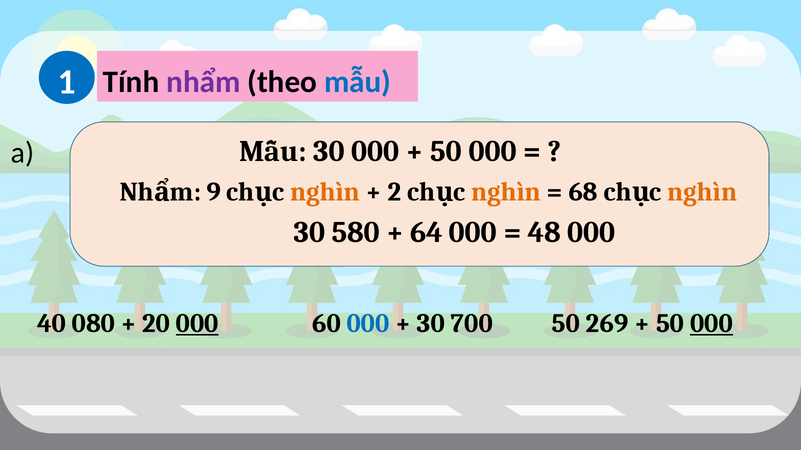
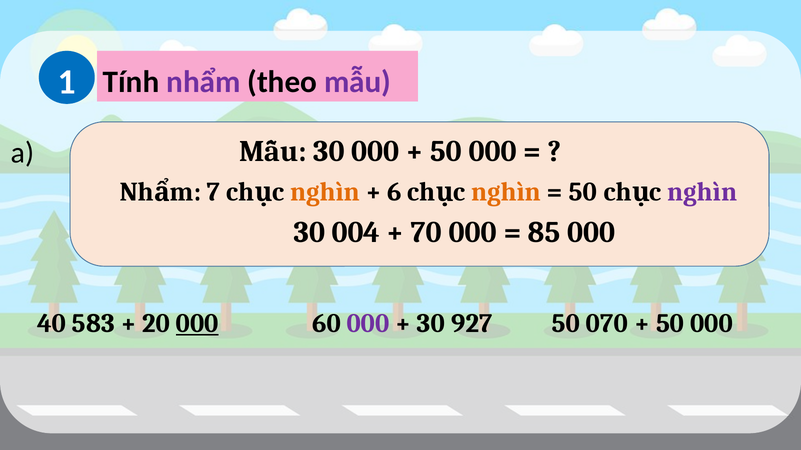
mẫu colour: blue -> purple (358, 82)
9: 9 -> 7 (214, 192)
2: 2 -> 6 (395, 192)
68: 68 -> 50 (583, 192)
nghìn colour: orange -> purple (702, 192)
580: 580 -> 004 (356, 233)
64: 64 -> 70 (426, 233)
48: 48 -> 85 (544, 233)
080: 080 -> 583 (93, 324)
000 colour: blue -> purple (368, 324)
700: 700 -> 927 (472, 324)
269: 269 -> 070 (607, 324)
000 underline: present -> none (711, 324)
